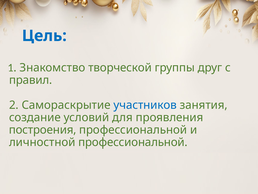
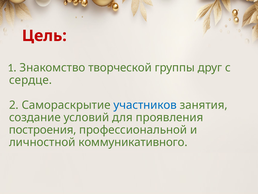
Цель colour: blue -> red (44, 36)
правил: правил -> сердце (30, 80)
личностной профессиональной: профессиональной -> коммуникативного (133, 142)
